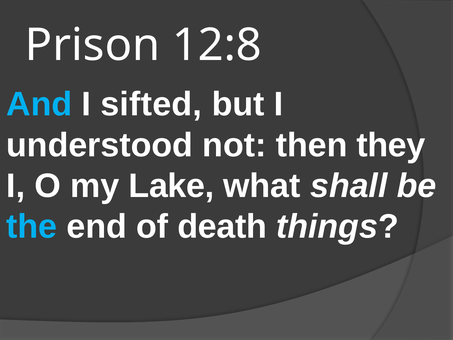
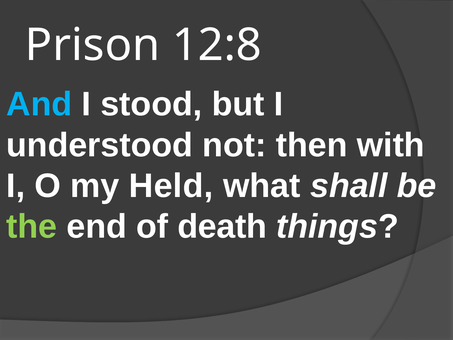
sifted: sifted -> stood (151, 104)
they: they -> with (391, 145)
Lake: Lake -> Held (171, 186)
the colour: light blue -> light green (32, 227)
